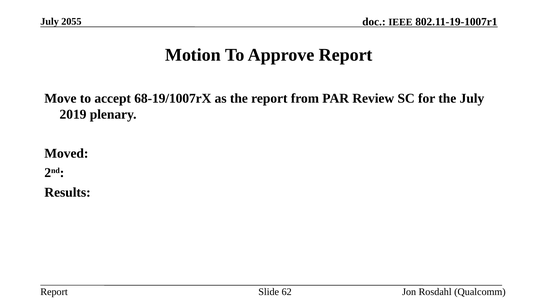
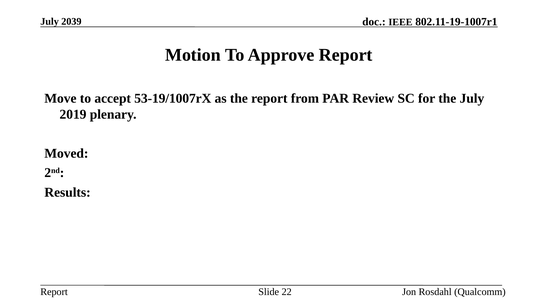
2055: 2055 -> 2039 (71, 21)
68-19/1007rX: 68-19/1007rX -> 53-19/1007rX (173, 98)
62: 62 -> 22 (287, 292)
